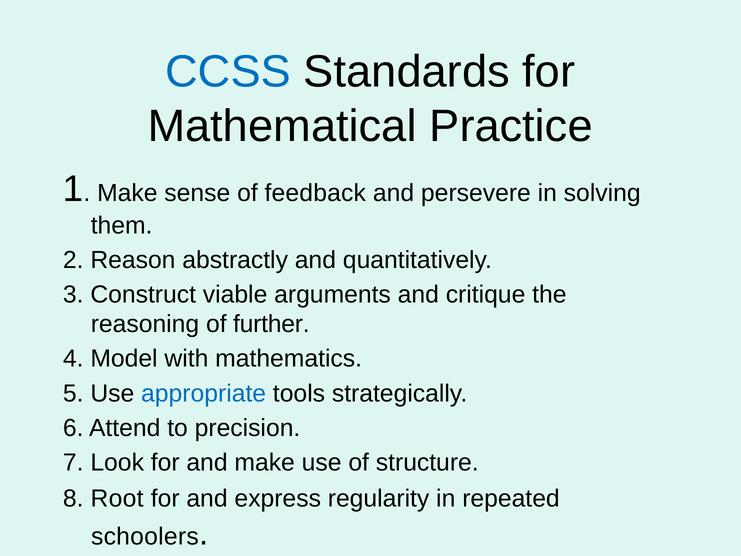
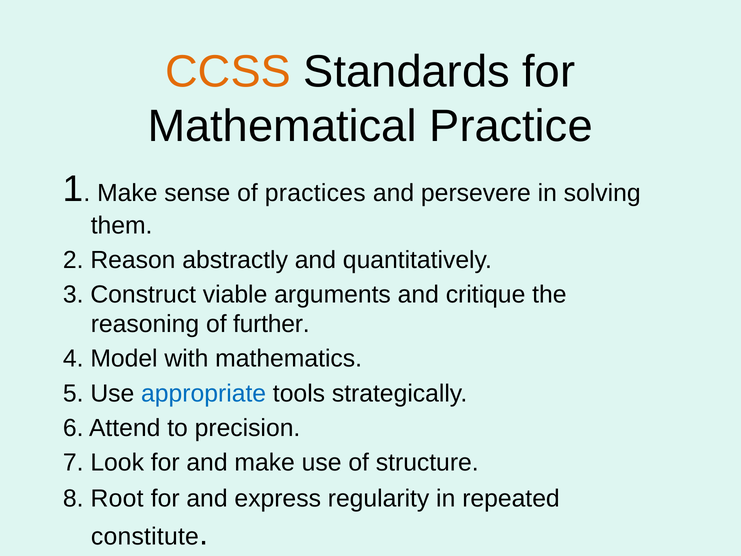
CCSS colour: blue -> orange (228, 72)
feedback: feedback -> practices (315, 193)
schoolers: schoolers -> constitute (145, 536)
